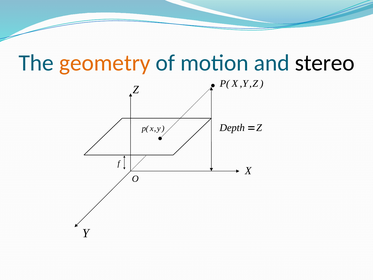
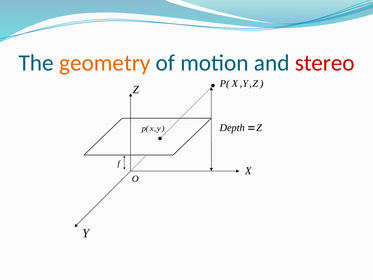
stereo colour: black -> red (325, 63)
